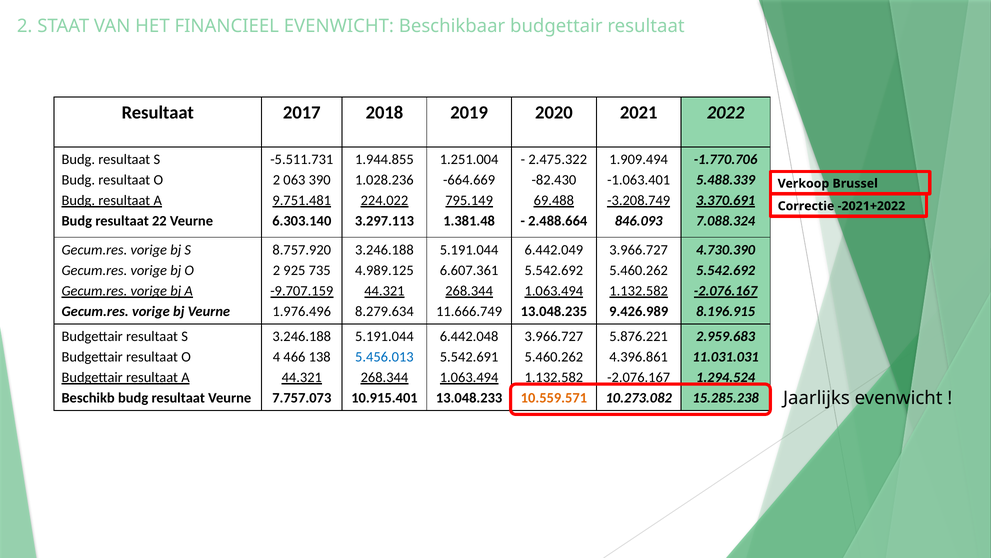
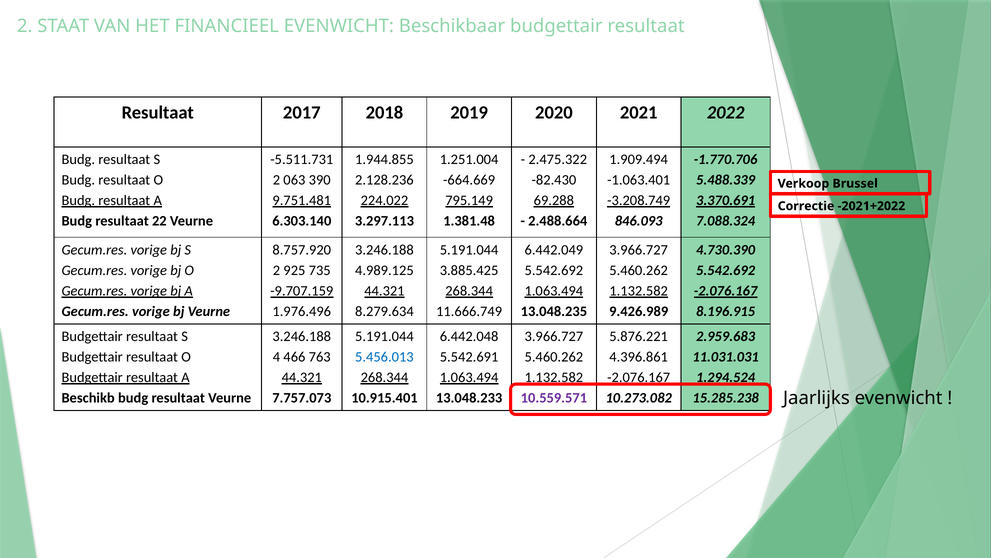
1.028.236: 1.028.236 -> 2.128.236 (384, 180)
69.488: 69.488 -> 69.288 (554, 200)
6.607.361: 6.607.361 -> 3.885.425 (469, 270)
138: 138 -> 763 (320, 357)
10.559.571 colour: orange -> purple (554, 398)
